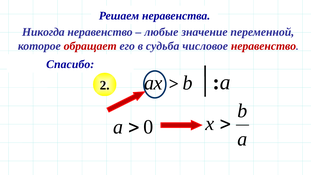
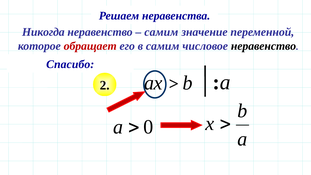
любые: любые -> самим (161, 32)
в судьба: судьба -> самим (163, 46)
неравенство colour: red -> black (263, 46)
